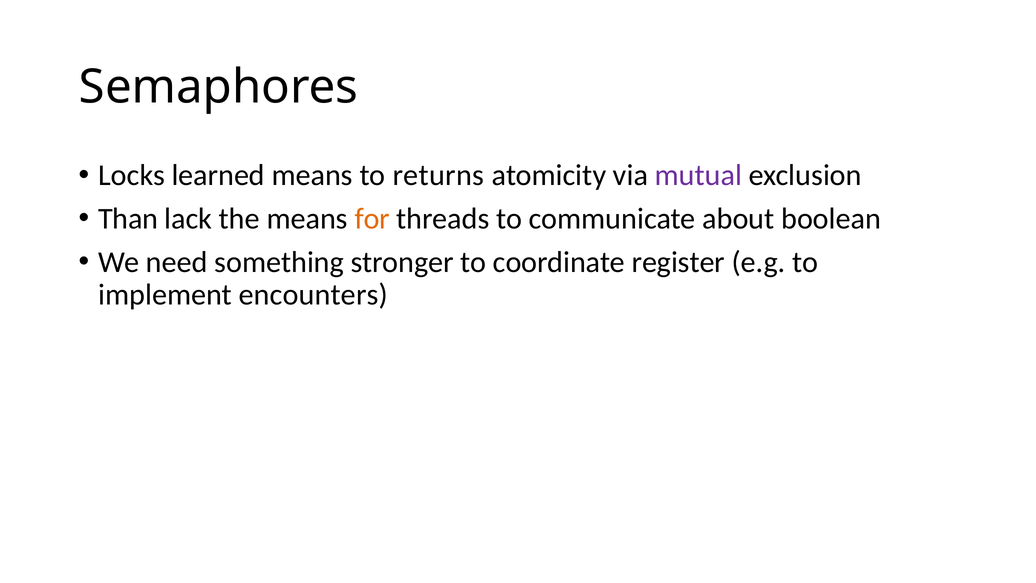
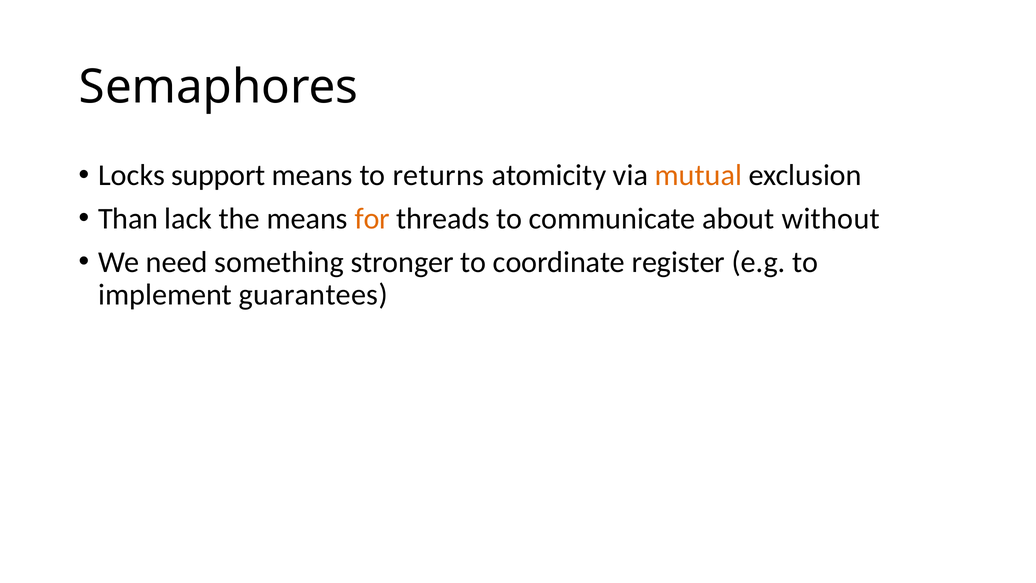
learned: learned -> support (218, 175)
mutual colour: purple -> orange (698, 175)
boolean: boolean -> without (831, 219)
encounters: encounters -> guarantees (313, 295)
